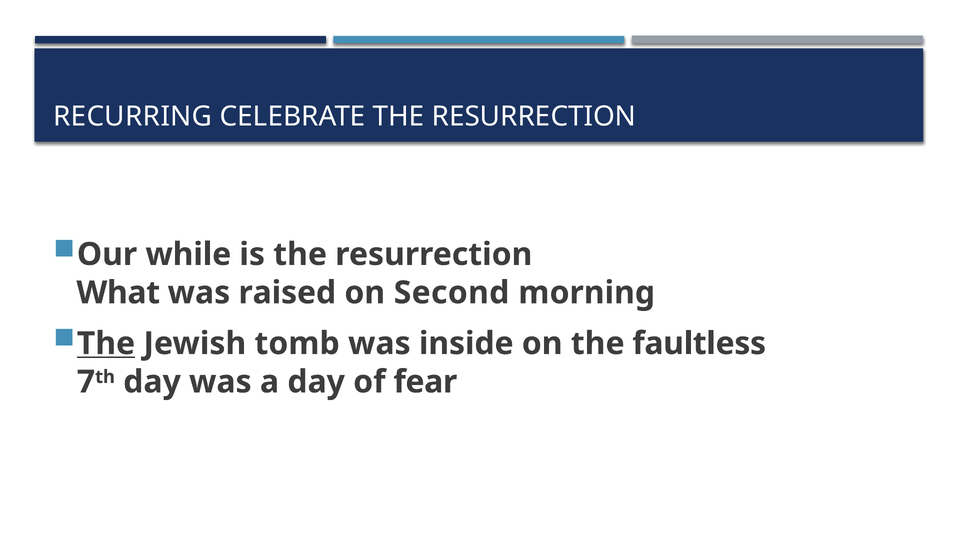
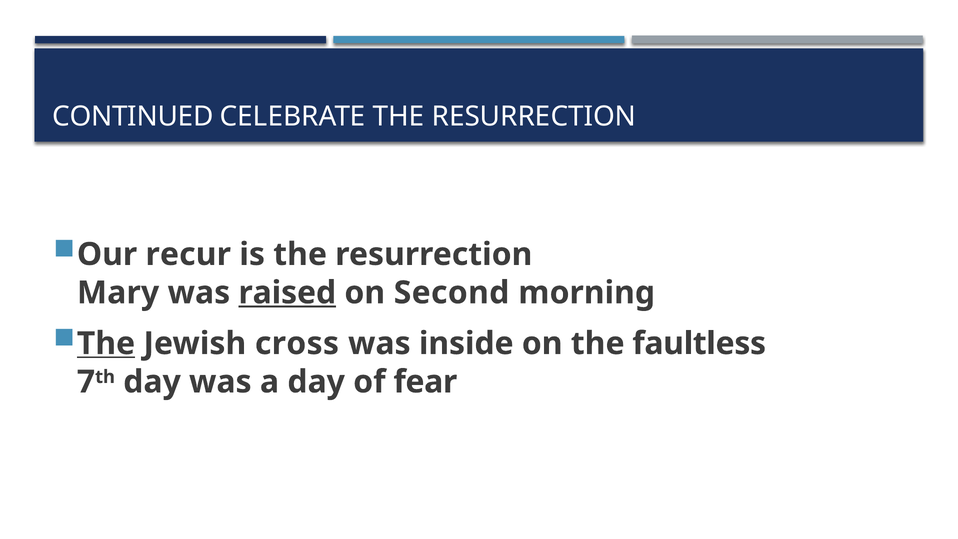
RECURRING: RECURRING -> CONTINUED (133, 116)
while: while -> recur (188, 254)
What: What -> Mary (118, 293)
raised underline: none -> present (287, 293)
tomb: tomb -> cross (297, 343)
